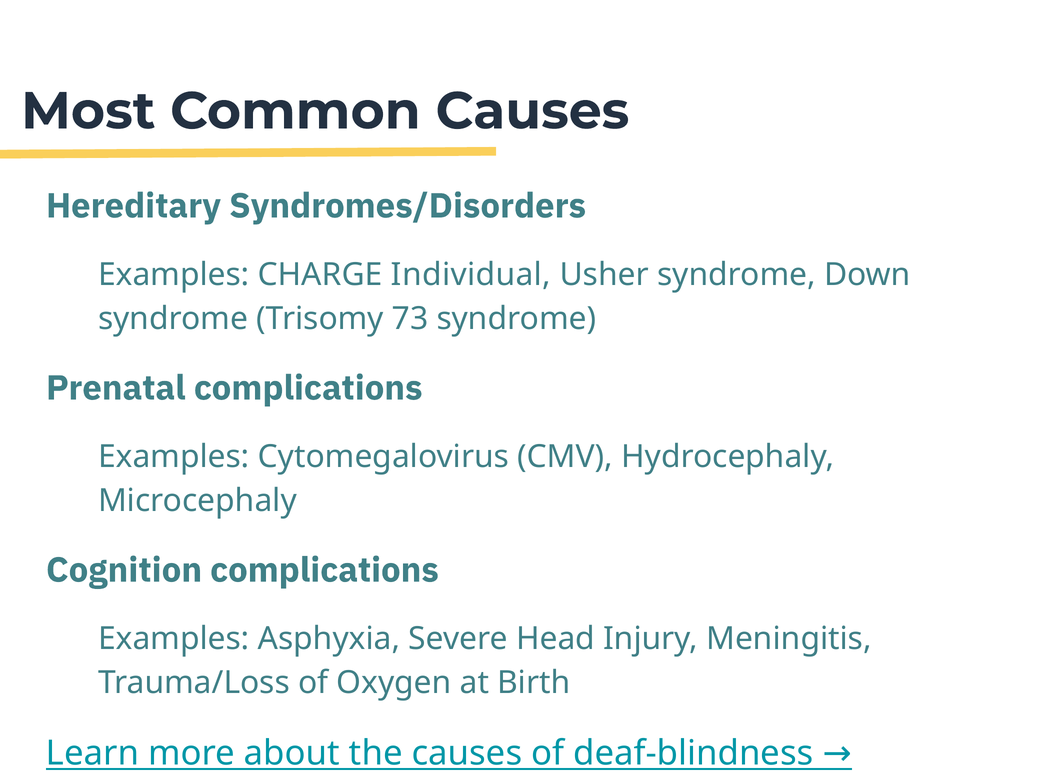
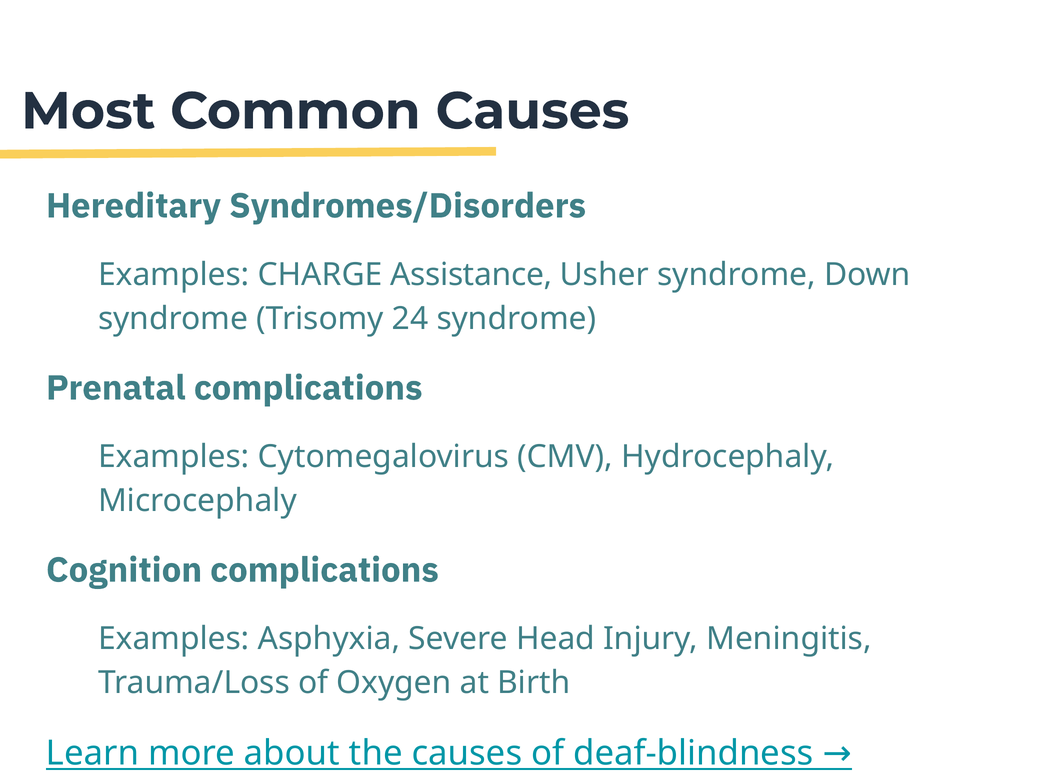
Individual: Individual -> Assistance (471, 275)
73: 73 -> 24 (410, 319)
